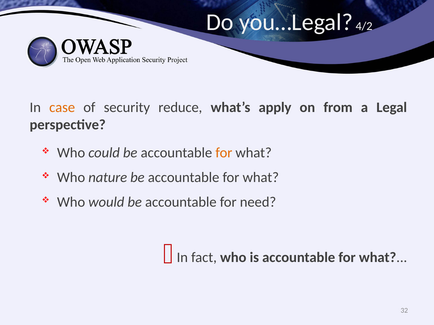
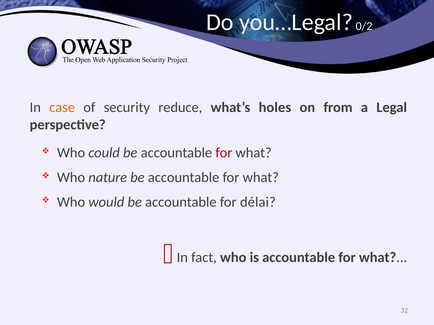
4/2: 4/2 -> 0/2 (364, 26)
apply: apply -> holes (275, 107)
for colour: orange -> red (224, 153)
need: need -> délai (258, 202)
